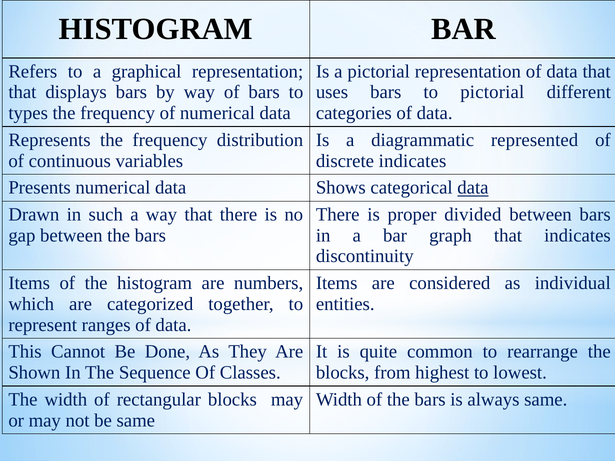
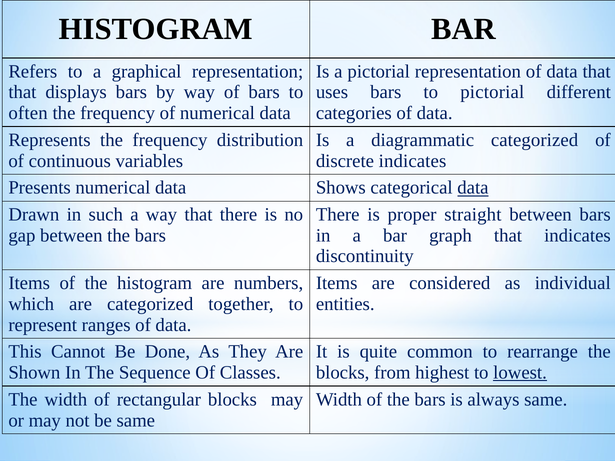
types: types -> often (28, 113)
diagrammatic represented: represented -> categorized (535, 140)
divided: divided -> straight (473, 215)
lowest underline: none -> present (520, 373)
